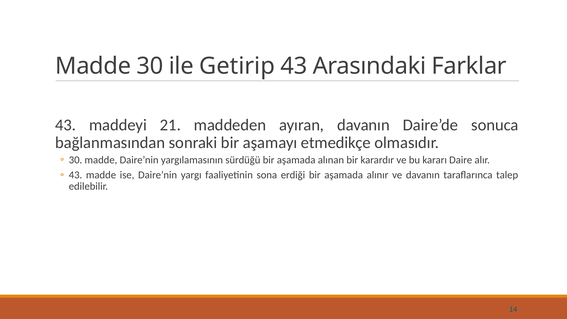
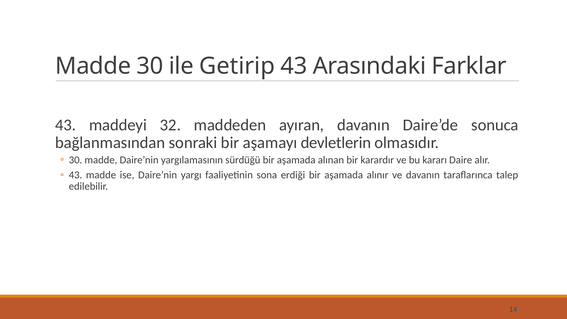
21: 21 -> 32 (170, 125)
etmedikçe: etmedikçe -> devletlerin (336, 143)
